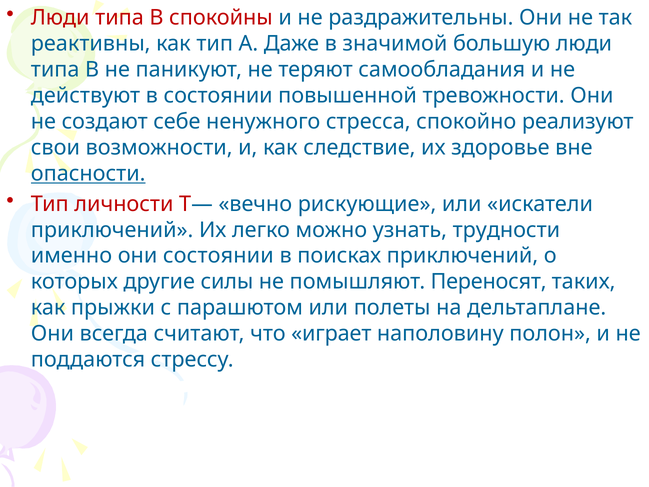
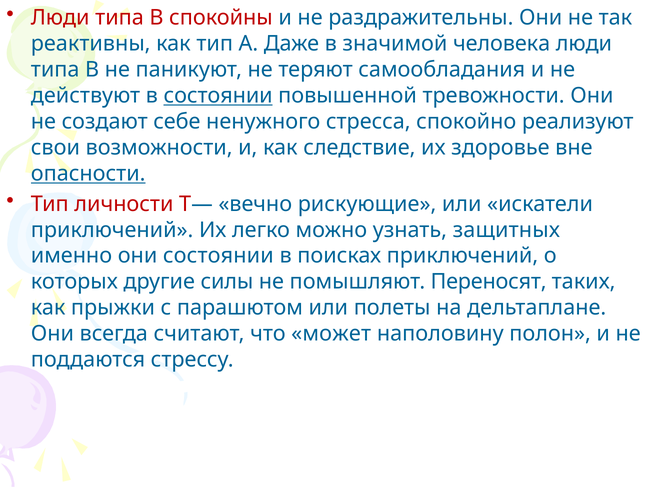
большую: большую -> человека (502, 44)
состоянии underline: none -> present (218, 96)
трудности: трудности -> защитных (506, 230)
играет: играет -> может (331, 334)
